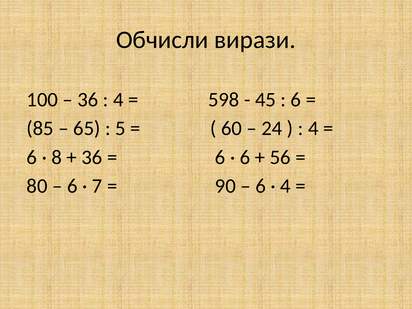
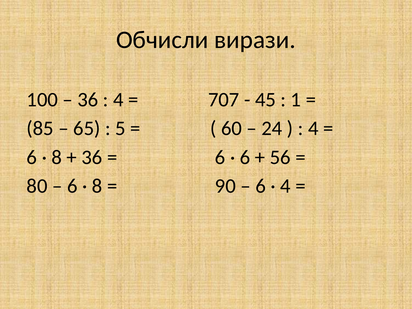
598: 598 -> 707 (224, 100)
6: 6 -> 1 (296, 100)
7: 7 -> 8 (97, 186)
